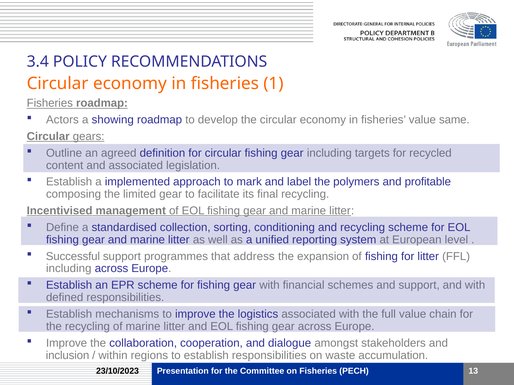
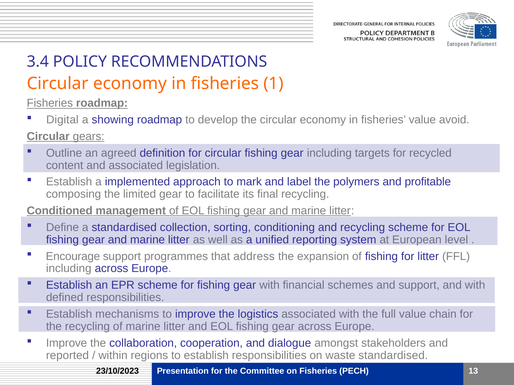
Actors: Actors -> Digital (62, 120)
same: same -> avoid (454, 120)
Incentivised: Incentivised -> Conditioned (60, 211)
Successful: Successful -> Encourage (73, 257)
inclusion: inclusion -> reported (67, 356)
waste accumulation: accumulation -> standardised (393, 356)
